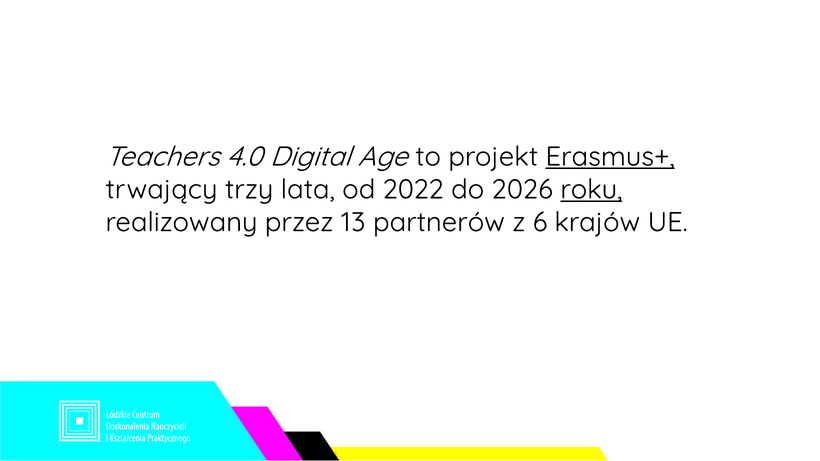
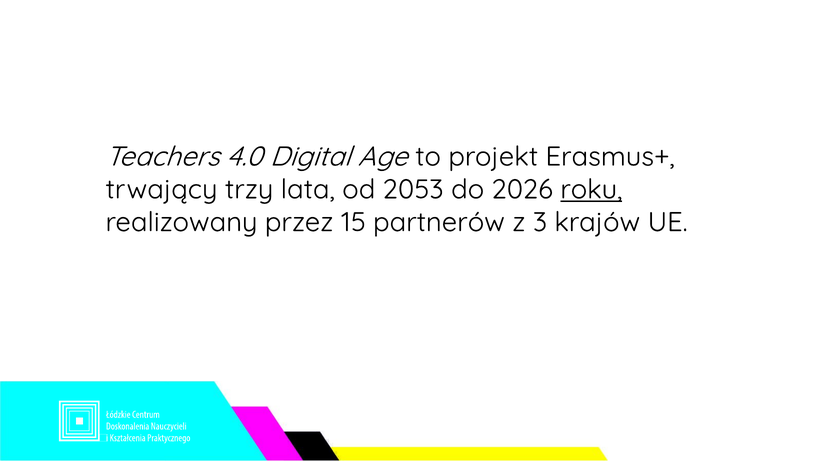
Erasmus+ underline: present -> none (610, 157)
2022: 2022 -> 2053 (413, 189)
13: 13 -> 15 (353, 222)
6: 6 -> 3 (540, 222)
